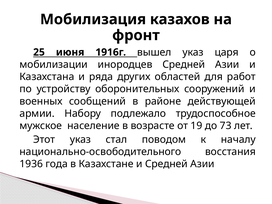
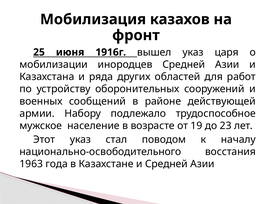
73: 73 -> 23 (226, 126)
1936: 1936 -> 1963 (31, 164)
